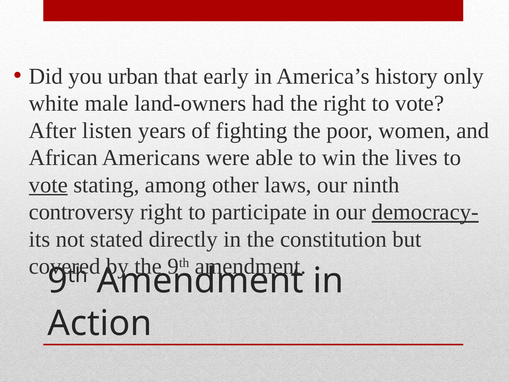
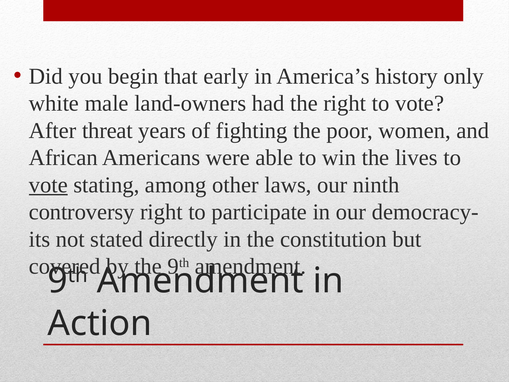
urban: urban -> begin (133, 76)
listen: listen -> threat (107, 131)
democracy- underline: present -> none (425, 212)
